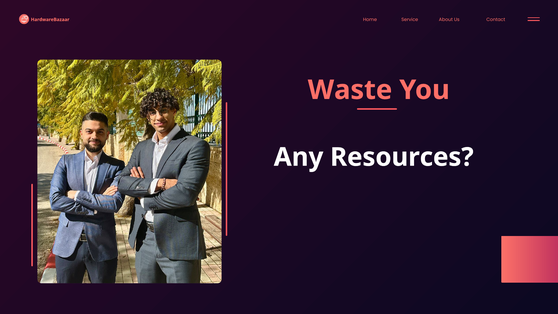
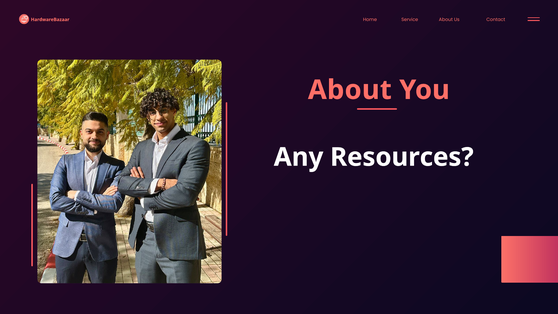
Waste: Waste -> About (350, 90)
